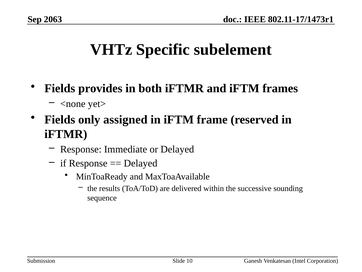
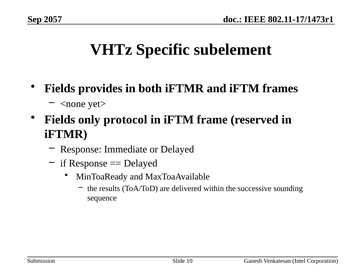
2063: 2063 -> 2057 (53, 19)
assigned: assigned -> protocol (125, 119)
